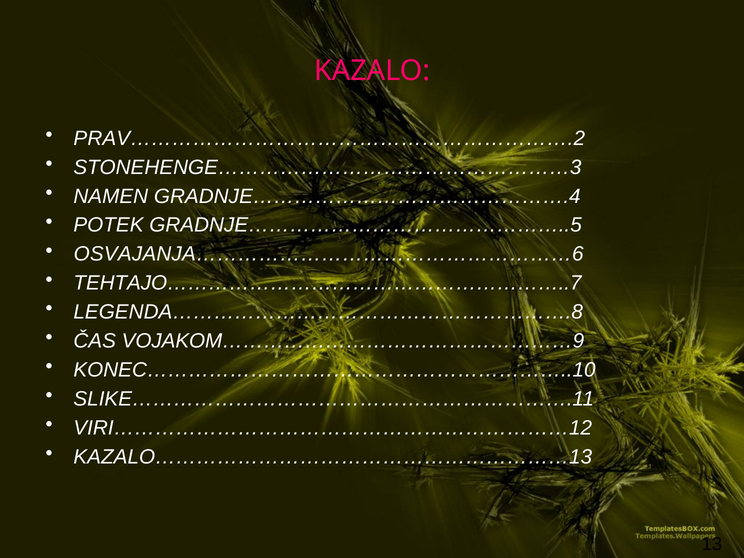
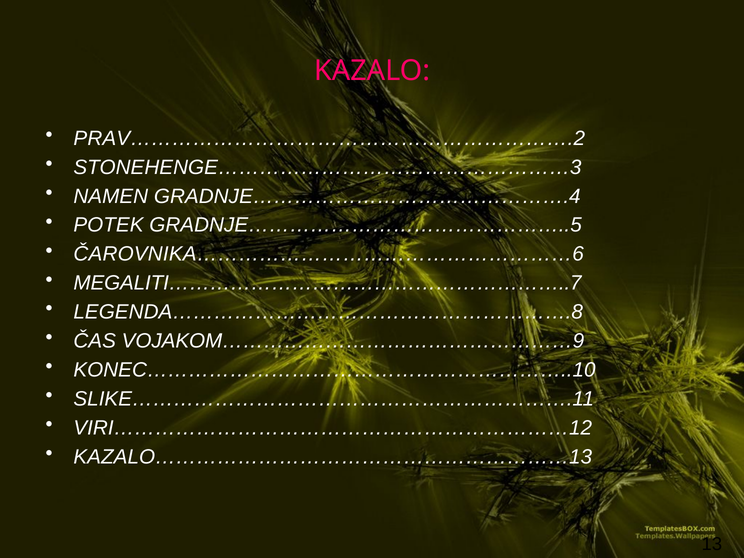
OSVAJANJA………………………………………………6: OSVAJANJA………………………………………………6 -> ČAROVNIKA………………………………………………6 (329, 254)
TEHTAJO…………………………………………………..7: TEHTAJO…………………………………………………..7 -> MEGALITI…………………………………………………..7 (328, 283)
